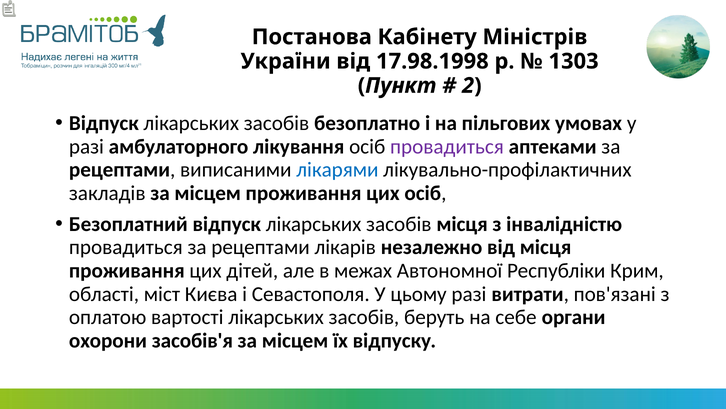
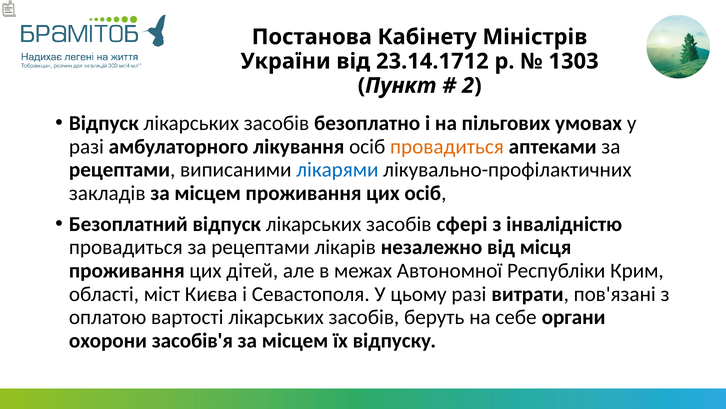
17.98.1998: 17.98.1998 -> 23.14.1712 (432, 61)
провадиться colour: purple -> orange (447, 146)
засобів місця: місця -> сфері (462, 224)
